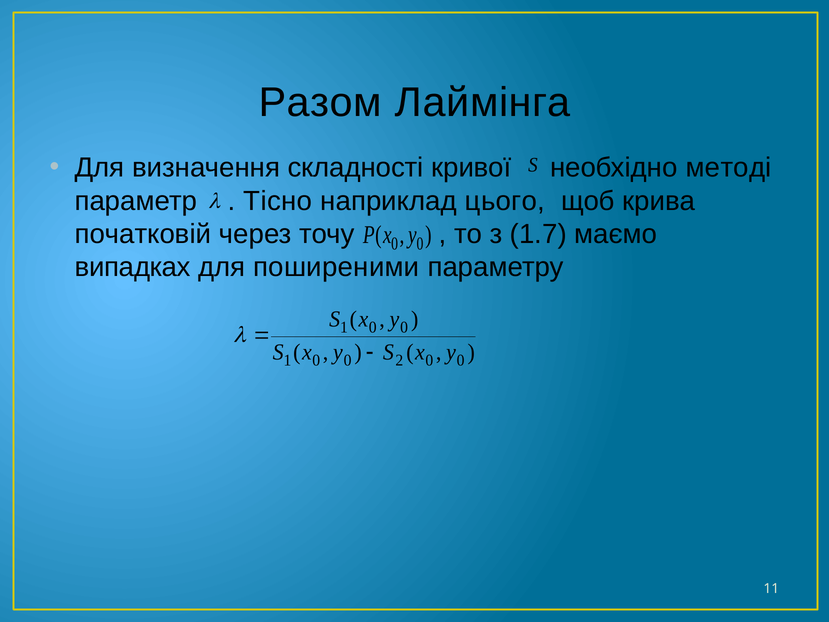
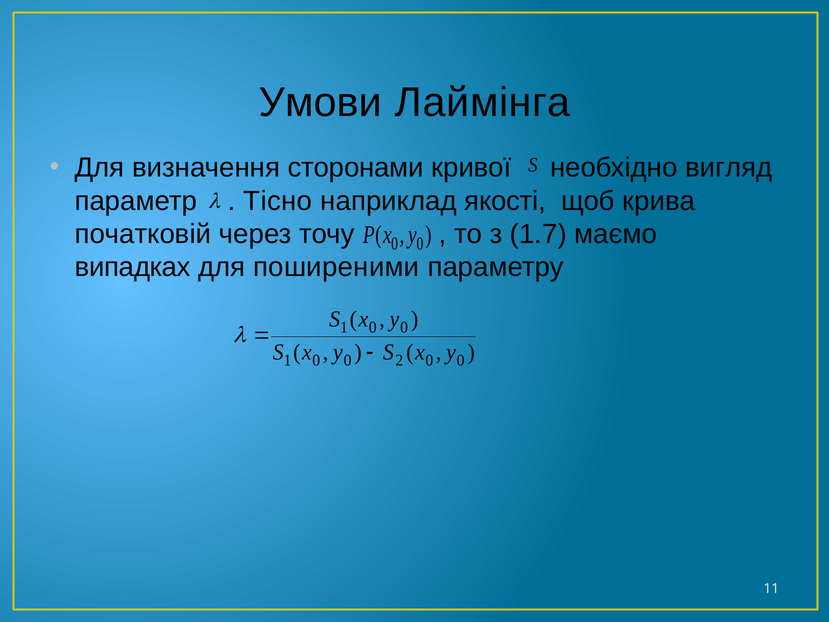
Разом: Разом -> Умови (320, 102)
складності: складності -> сторонами (356, 168)
методі: методі -> вигляд (729, 168)
цього: цього -> якості (505, 201)
